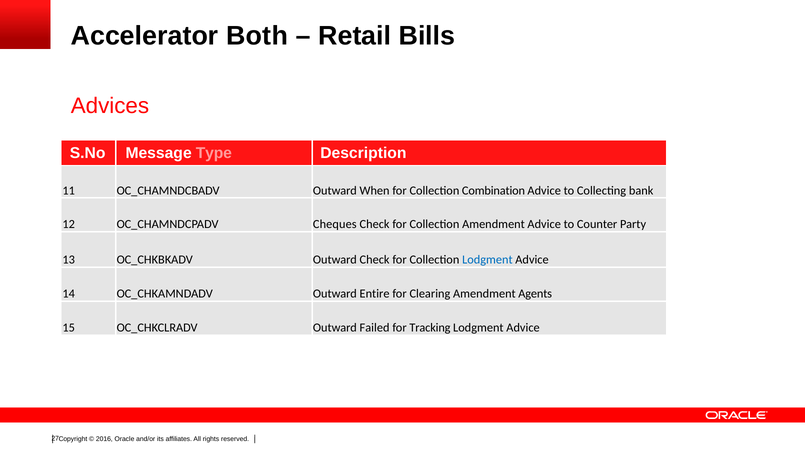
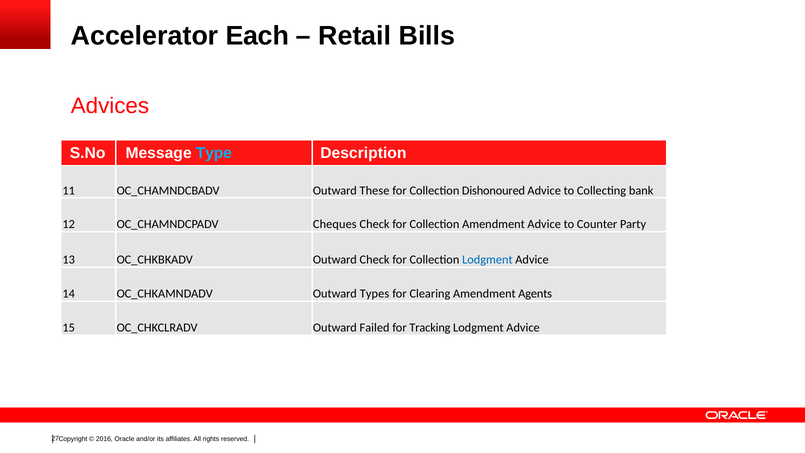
Both: Both -> Each (257, 36)
Type colour: pink -> light blue (214, 153)
When: When -> These (375, 190)
Combination: Combination -> Dishonoured (494, 190)
Entire: Entire -> Types (375, 294)
